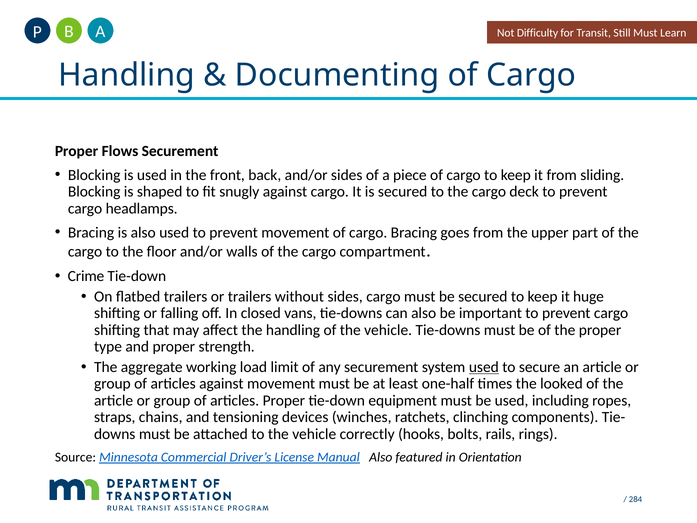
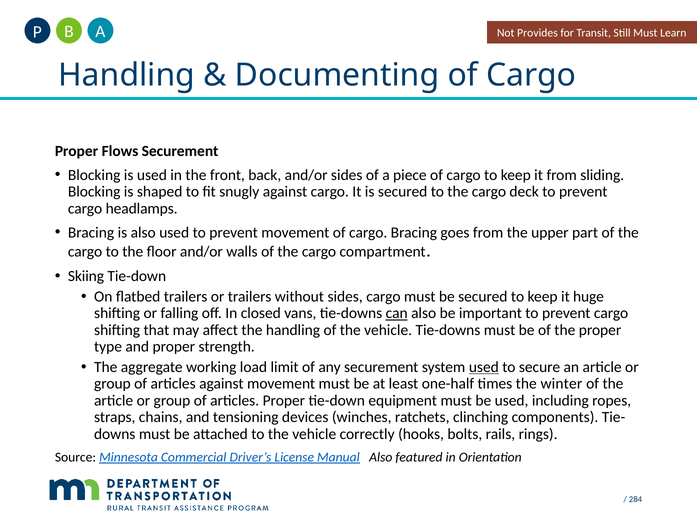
Difficulty: Difficulty -> Provides (537, 33)
Crime: Crime -> Skiing (86, 276)
can underline: none -> present (397, 313)
looked: looked -> winter (561, 384)
